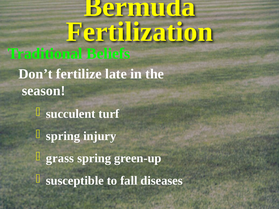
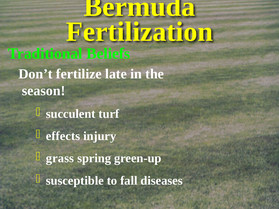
spring: spring -> effects (63, 136)
